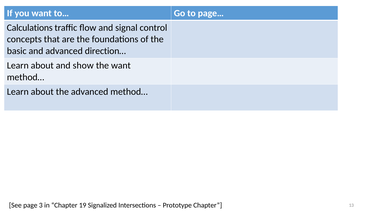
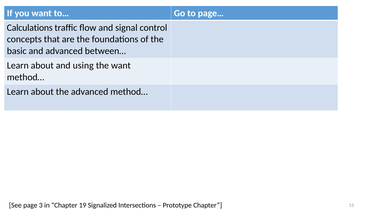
direction…: direction… -> between… (105, 51)
show: show -> using (83, 66)
